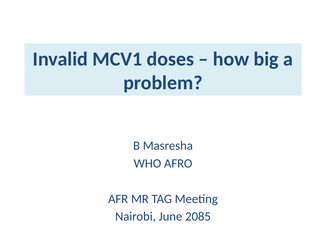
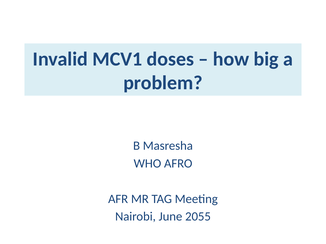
2085: 2085 -> 2055 (198, 217)
